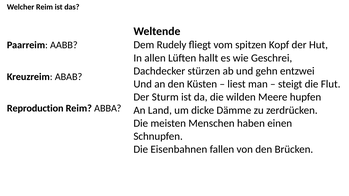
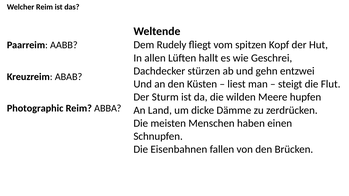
Reproduction: Reproduction -> Photographic (35, 108)
